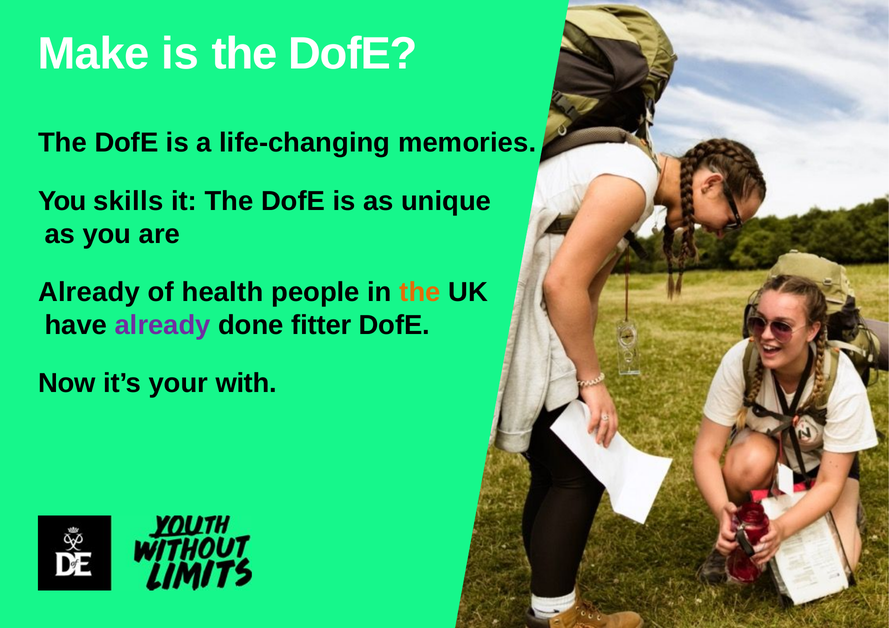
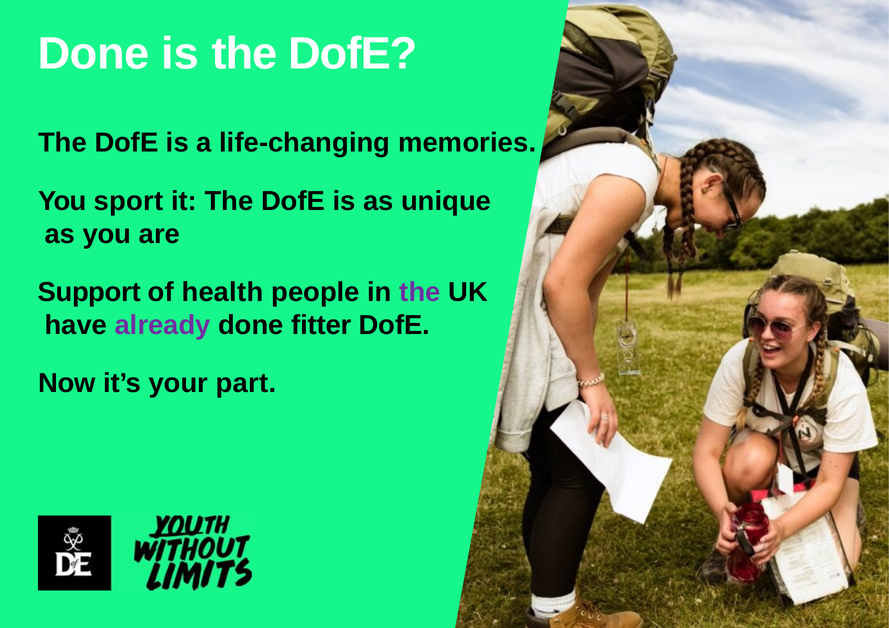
Make: Make -> Done (94, 54)
skills: skills -> sport (128, 201)
Already: Already -> Support (89, 292)
the colour: orange -> purple (420, 292)
with: with -> part (246, 383)
